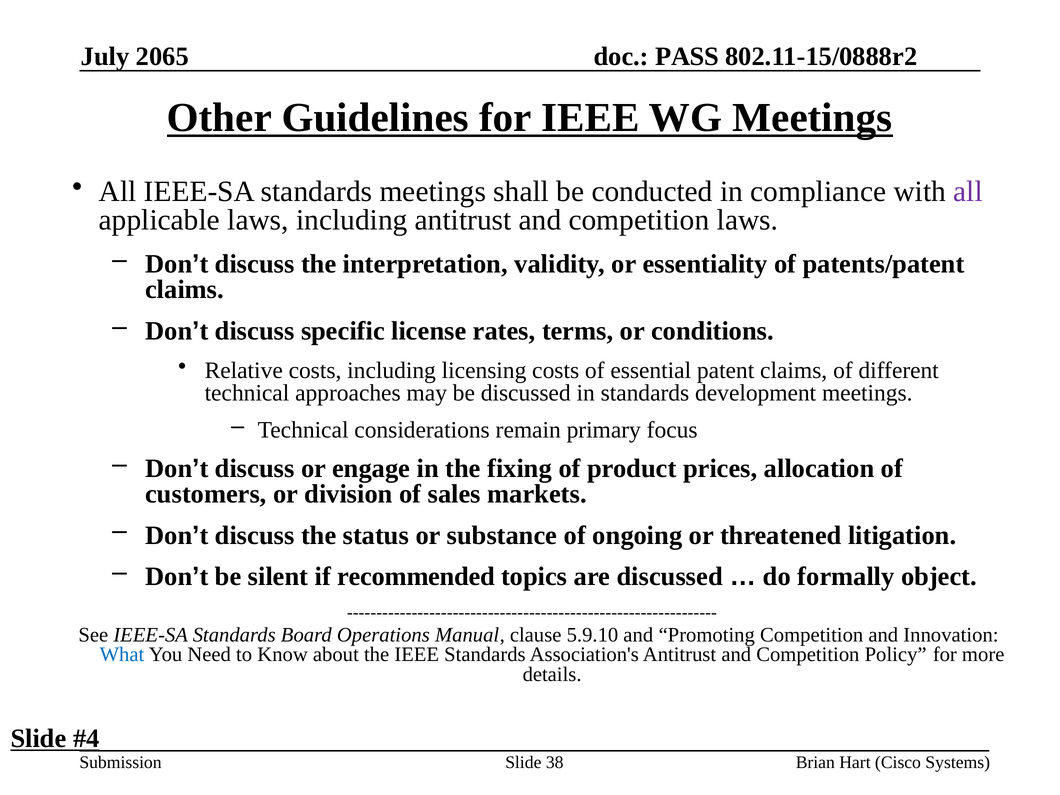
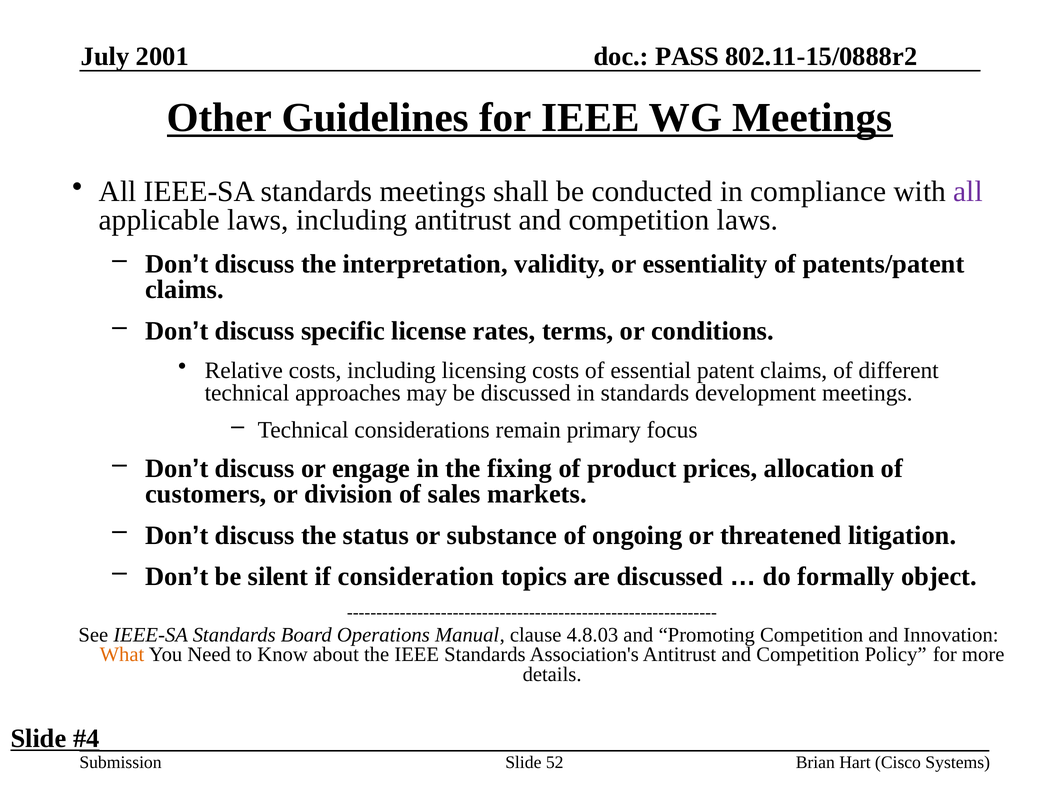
2065: 2065 -> 2001 (162, 57)
recommended: recommended -> consideration (416, 577)
5.9.10: 5.9.10 -> 4.8.03 (592, 635)
What colour: blue -> orange (122, 655)
38: 38 -> 52 (555, 762)
